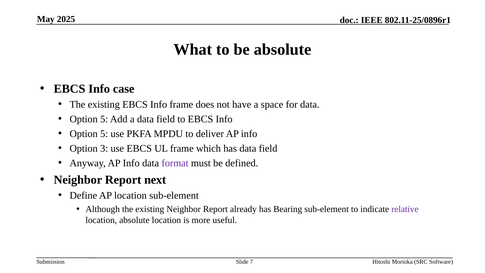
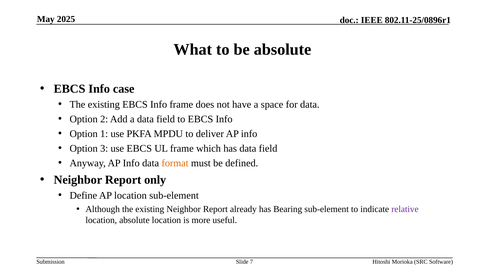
5: 5 -> 2 (104, 119)
5: 5 -> 1 (104, 134)
format colour: purple -> orange (175, 163)
next: next -> only (155, 180)
